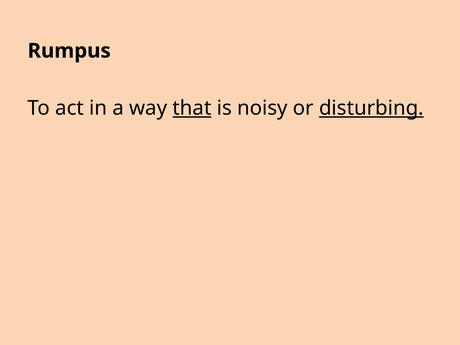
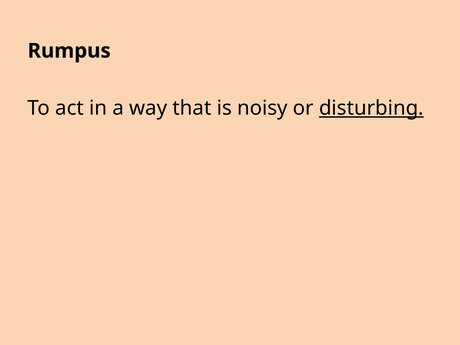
that underline: present -> none (192, 108)
